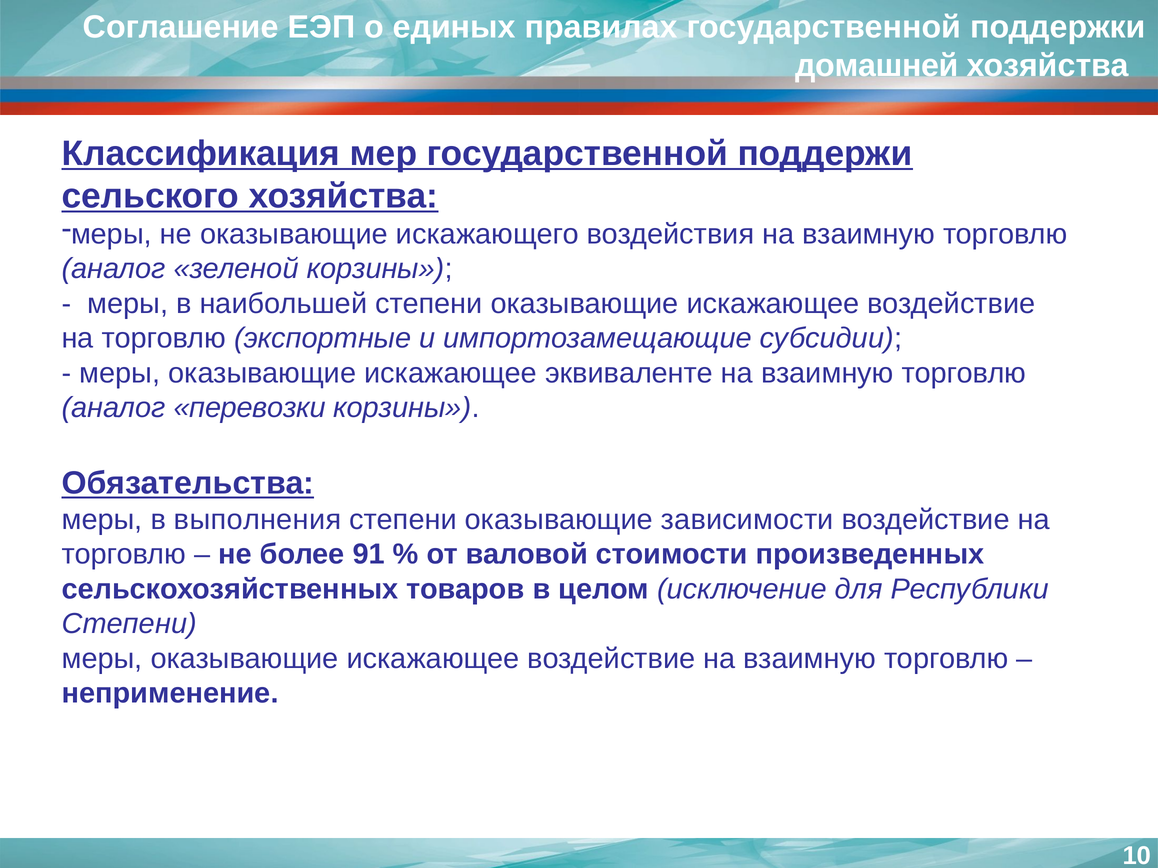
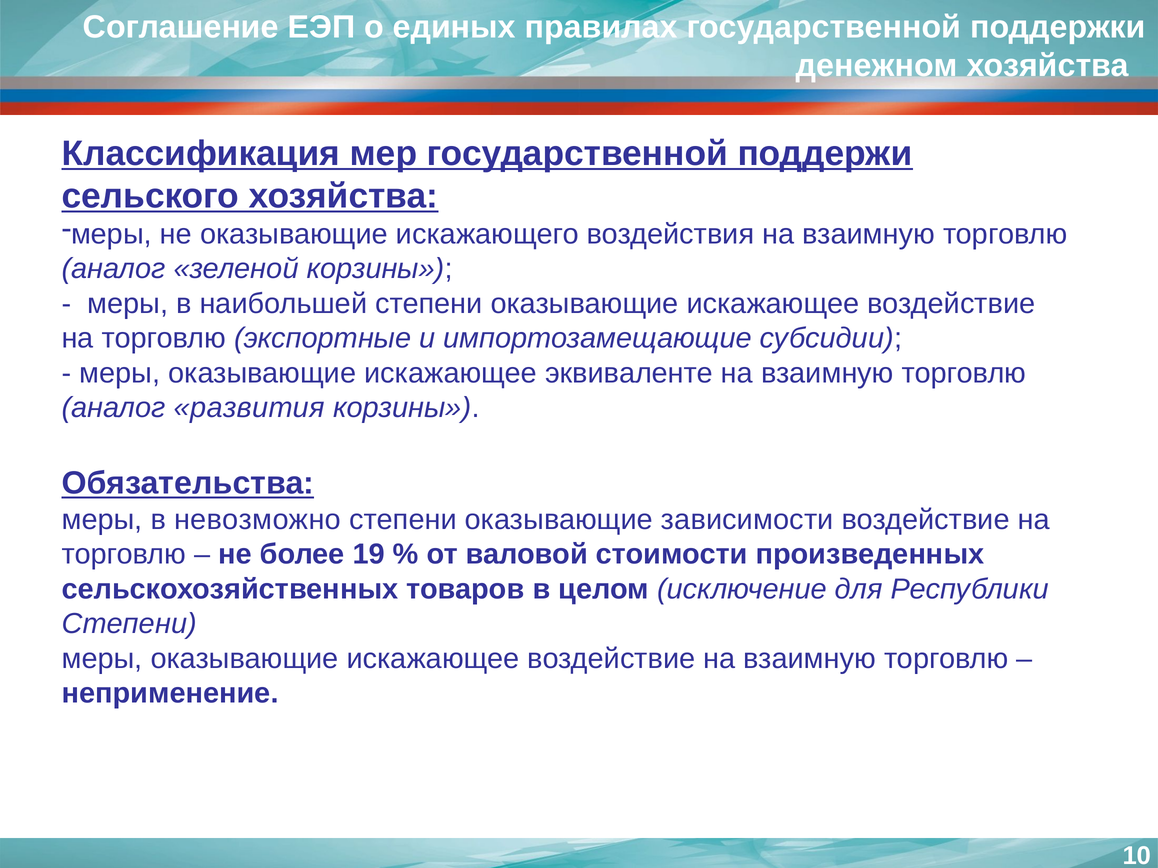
домашней: домашней -> денежном (877, 66)
перевозки: перевозки -> развития (249, 408)
выполнения: выполнения -> невозможно (258, 520)
91: 91 -> 19 (369, 555)
